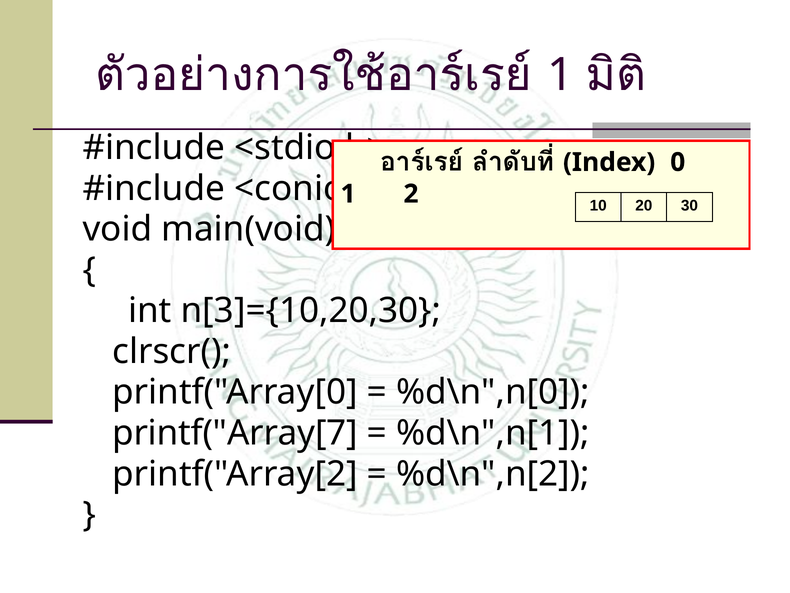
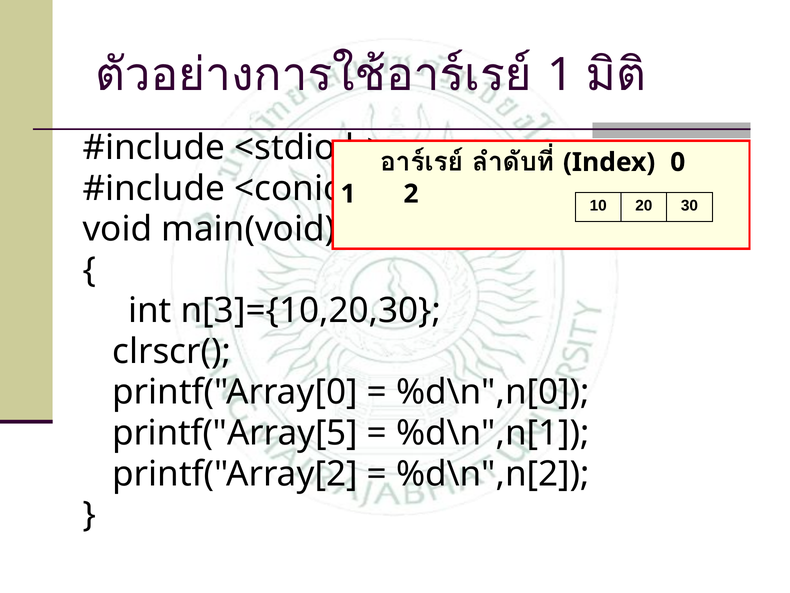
printf("Array[7: printf("Array[7 -> printf("Array[5 (235, 433)
